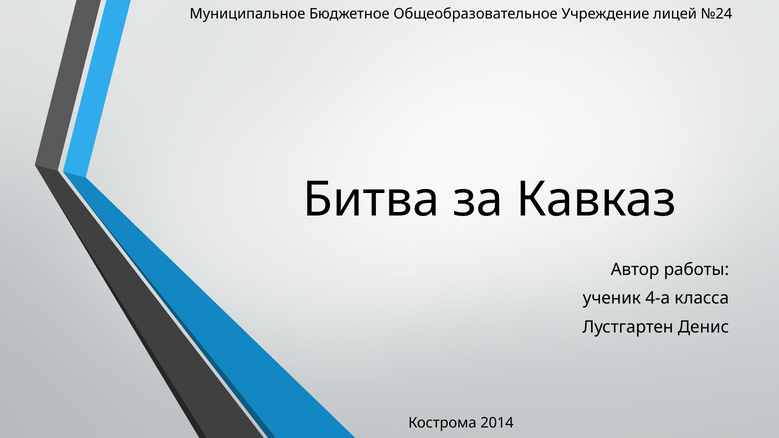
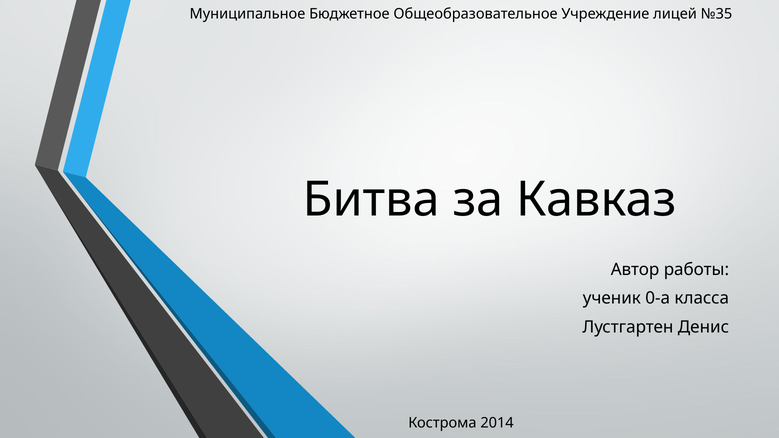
№24: №24 -> №35 (716, 14)
4-а: 4-а -> 0-а (658, 298)
